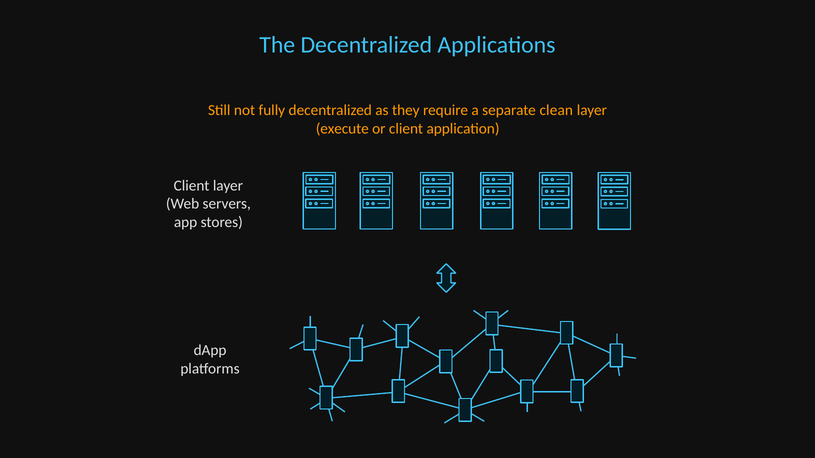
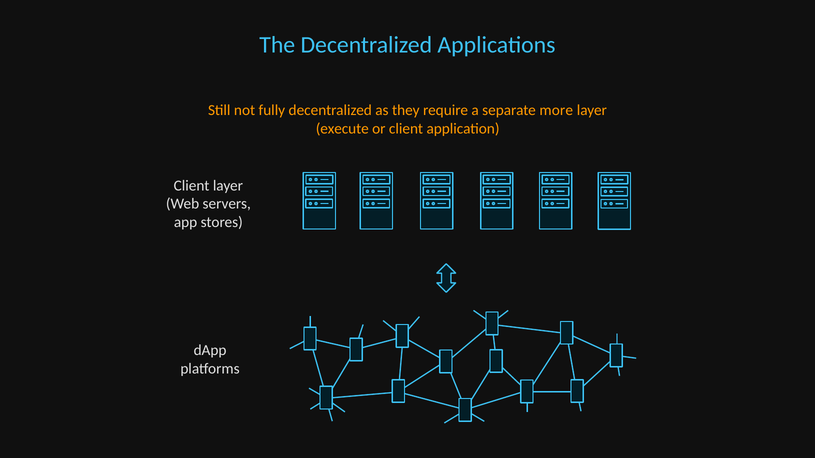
clean: clean -> more (556, 110)
